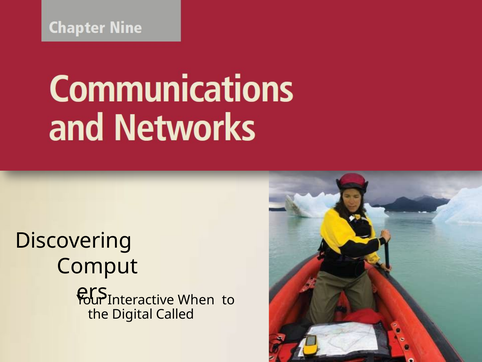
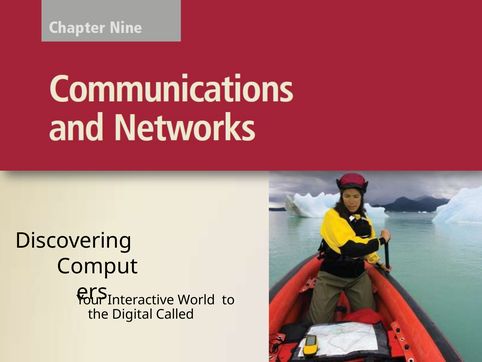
When: When -> World (196, 300)
